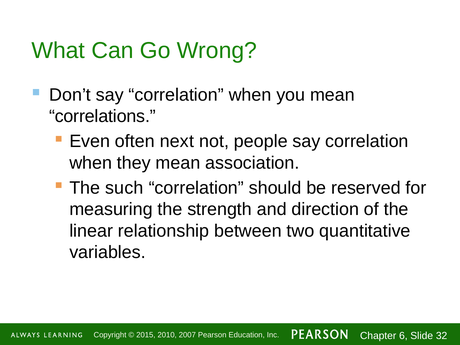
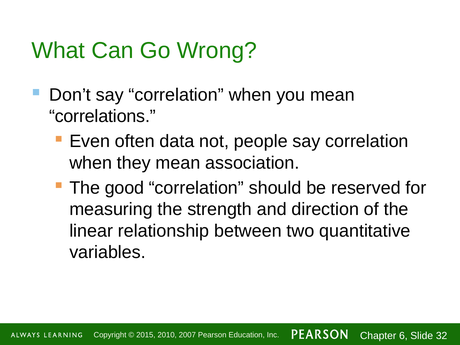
next: next -> data (177, 141)
such: such -> good (125, 188)
